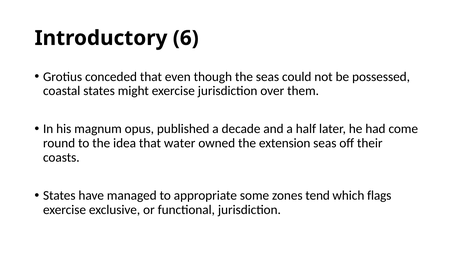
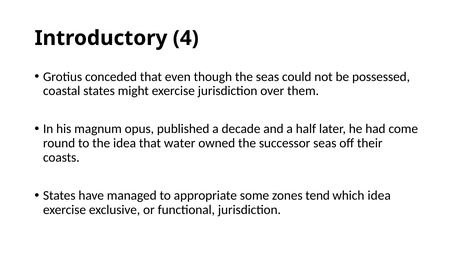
6: 6 -> 4 (186, 38)
extension: extension -> successor (285, 143)
which flags: flags -> idea (379, 195)
